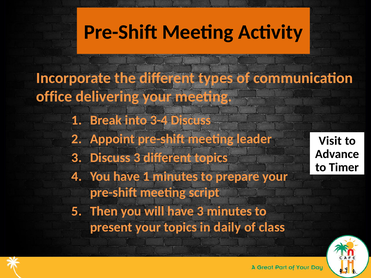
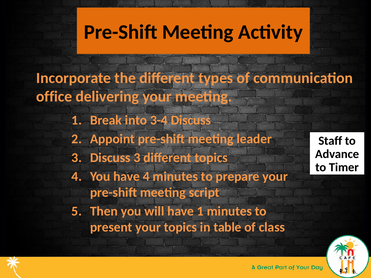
Visit: Visit -> Staff (330, 141)
have 1: 1 -> 4 (146, 176)
have 3: 3 -> 1 (200, 211)
daily: daily -> table (227, 227)
